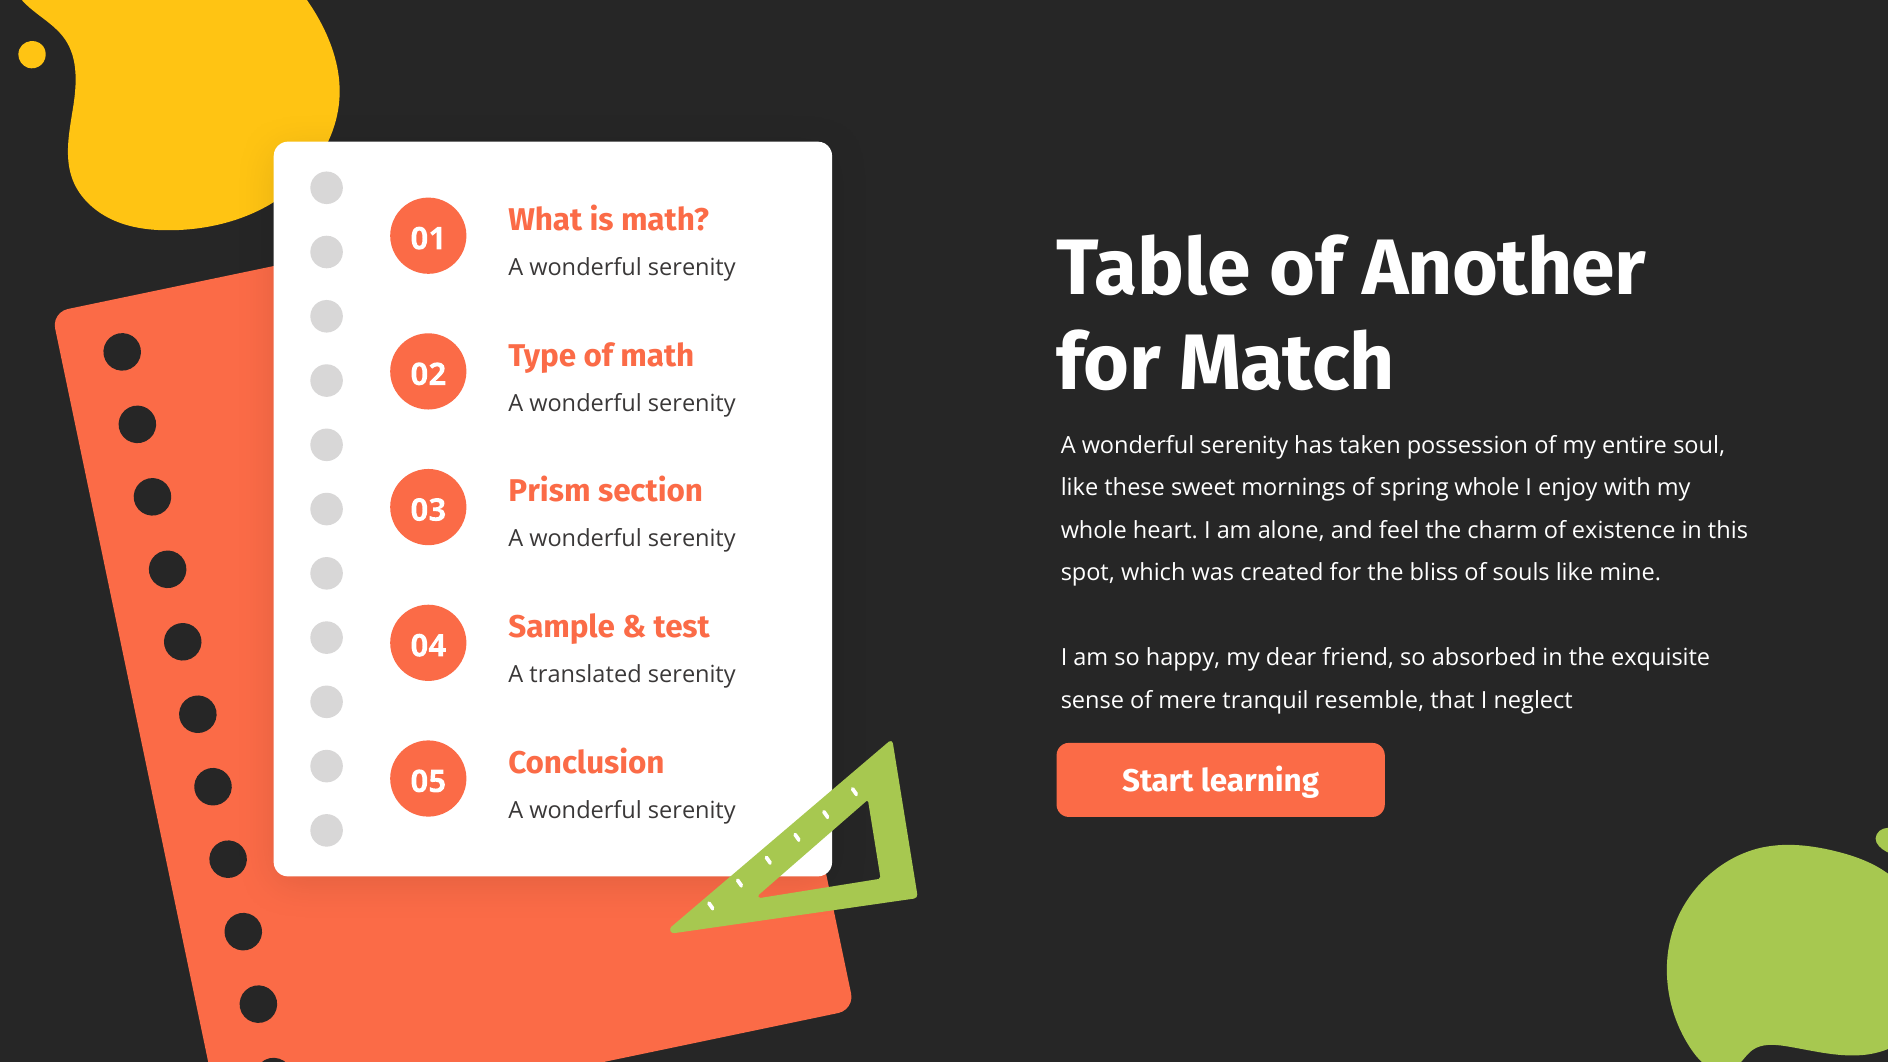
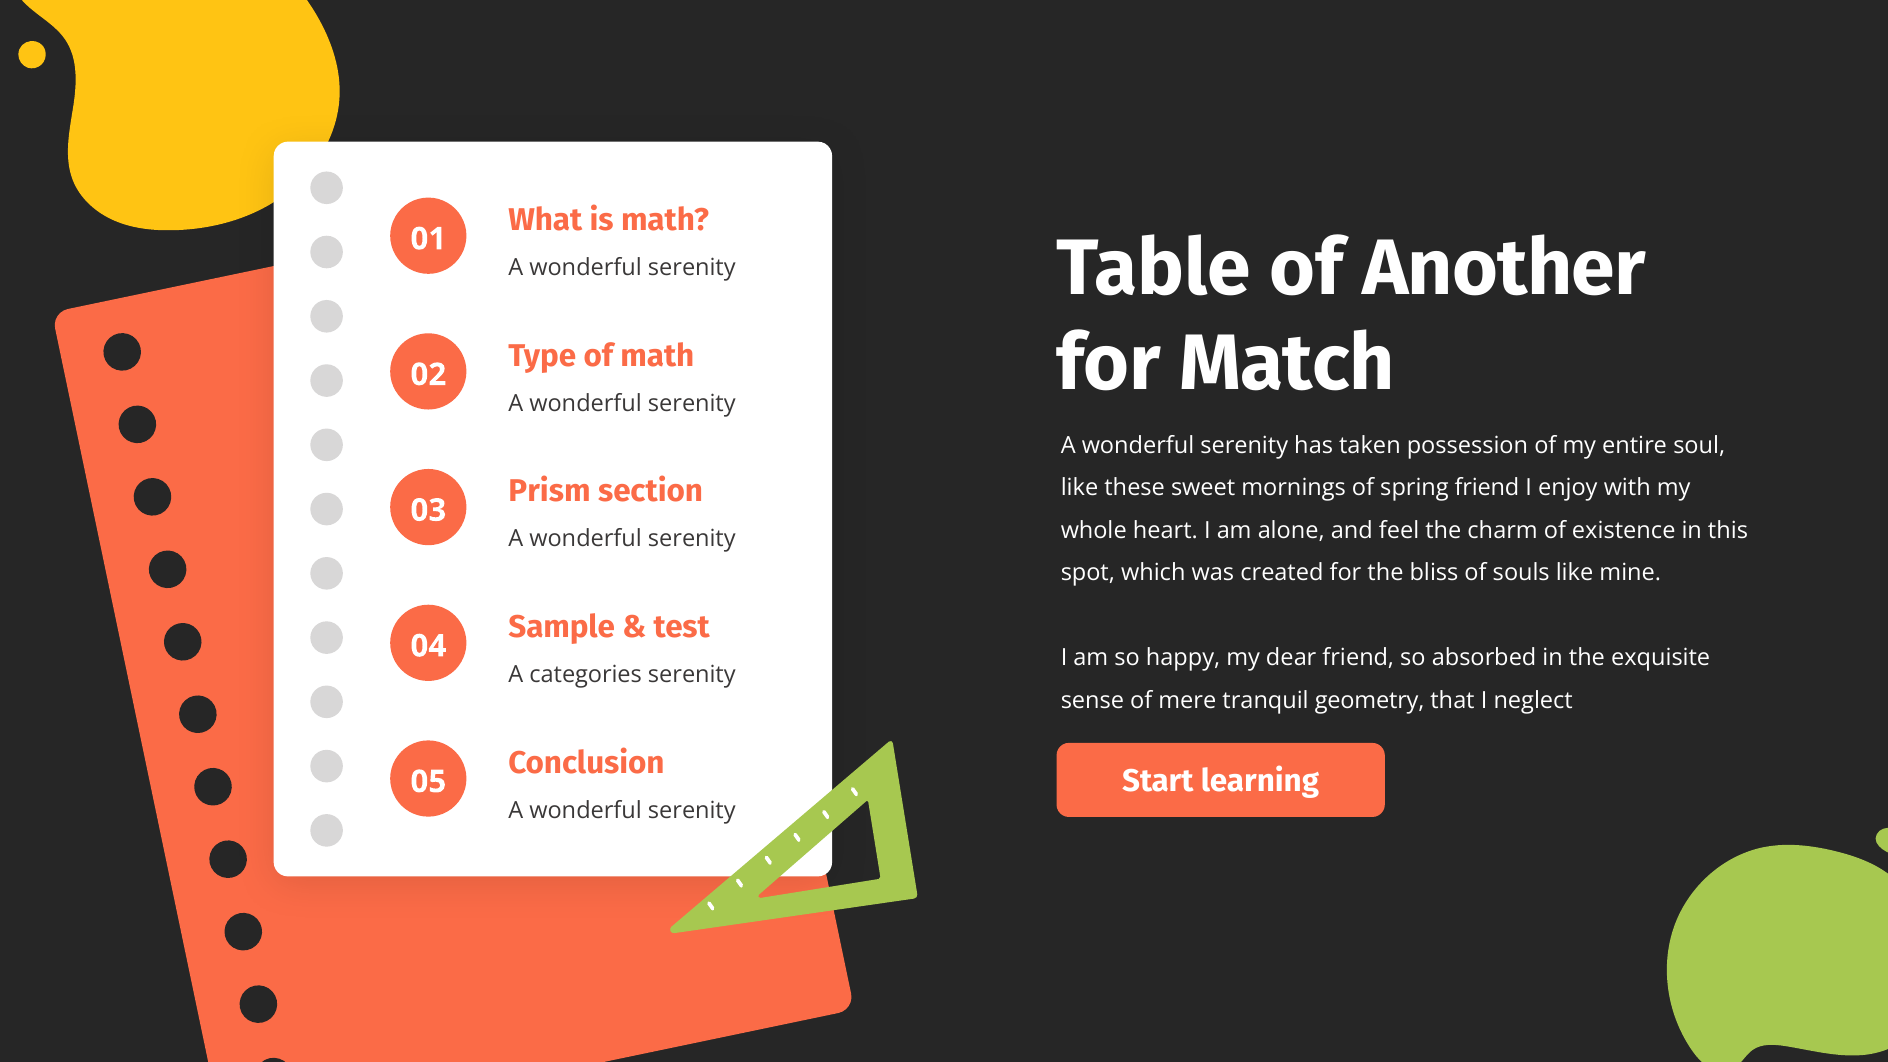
spring whole: whole -> friend (1487, 488)
translated: translated -> categories (586, 675)
resemble: resemble -> geometry (1370, 701)
